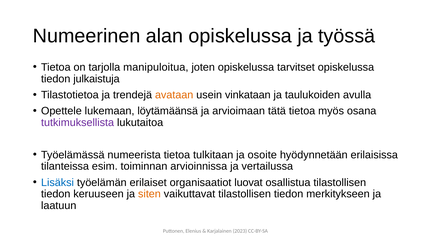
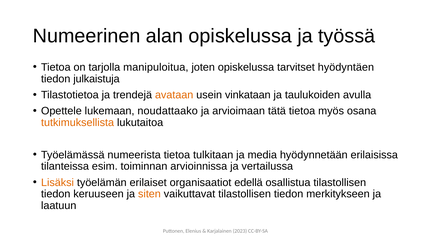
tarvitset opiskelussa: opiskelussa -> hyödyntäen (346, 67)
löytämäänsä: löytämäänsä -> noudattaako (168, 111)
tutkimuksellista colour: purple -> orange (78, 123)
osoite: osoite -> media (262, 155)
Lisäksi colour: blue -> orange (58, 183)
luovat: luovat -> edellä (249, 183)
